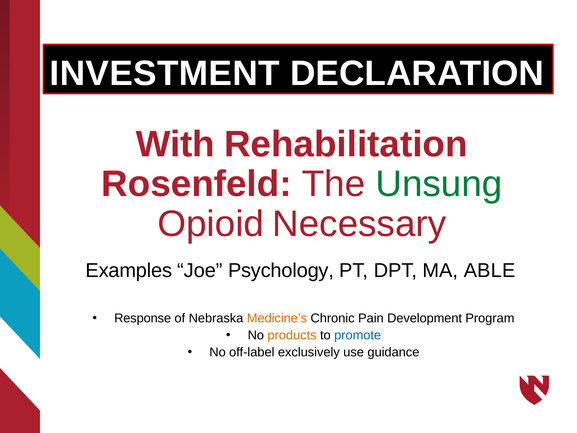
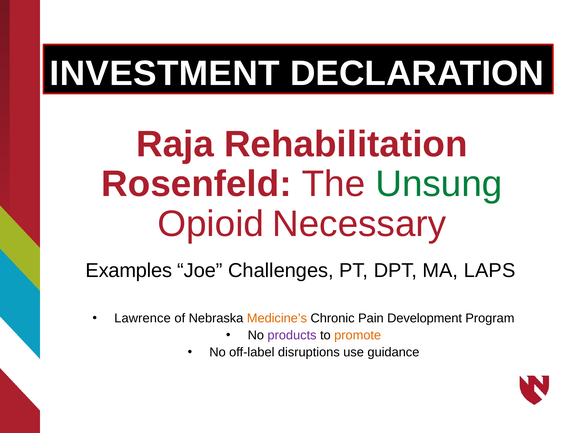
With: With -> Raja (175, 144)
Psychology: Psychology -> Challenges (281, 270)
ABLE: ABLE -> LAPS (490, 270)
Response: Response -> Lawrence (142, 318)
products colour: orange -> purple (292, 335)
promote colour: blue -> orange (358, 335)
exclusively: exclusively -> disruptions (309, 352)
